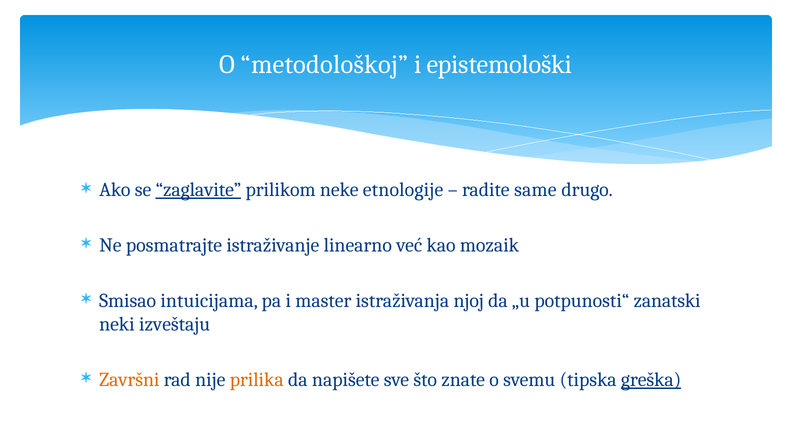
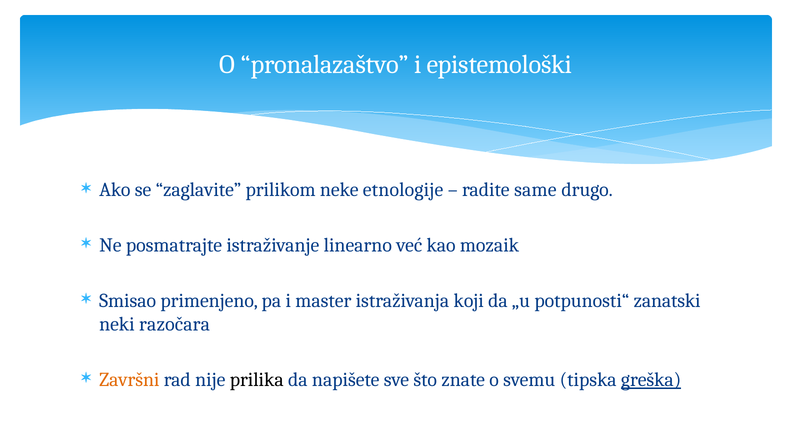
metodološkoj: metodološkoj -> pronalazaštvo (325, 64)
zaglavite underline: present -> none (198, 190)
intuicijama: intuicijama -> primenjeno (209, 301)
njoj: njoj -> koji (469, 301)
izveštaju: izveštaju -> razočara (175, 324)
prilika colour: orange -> black (257, 380)
